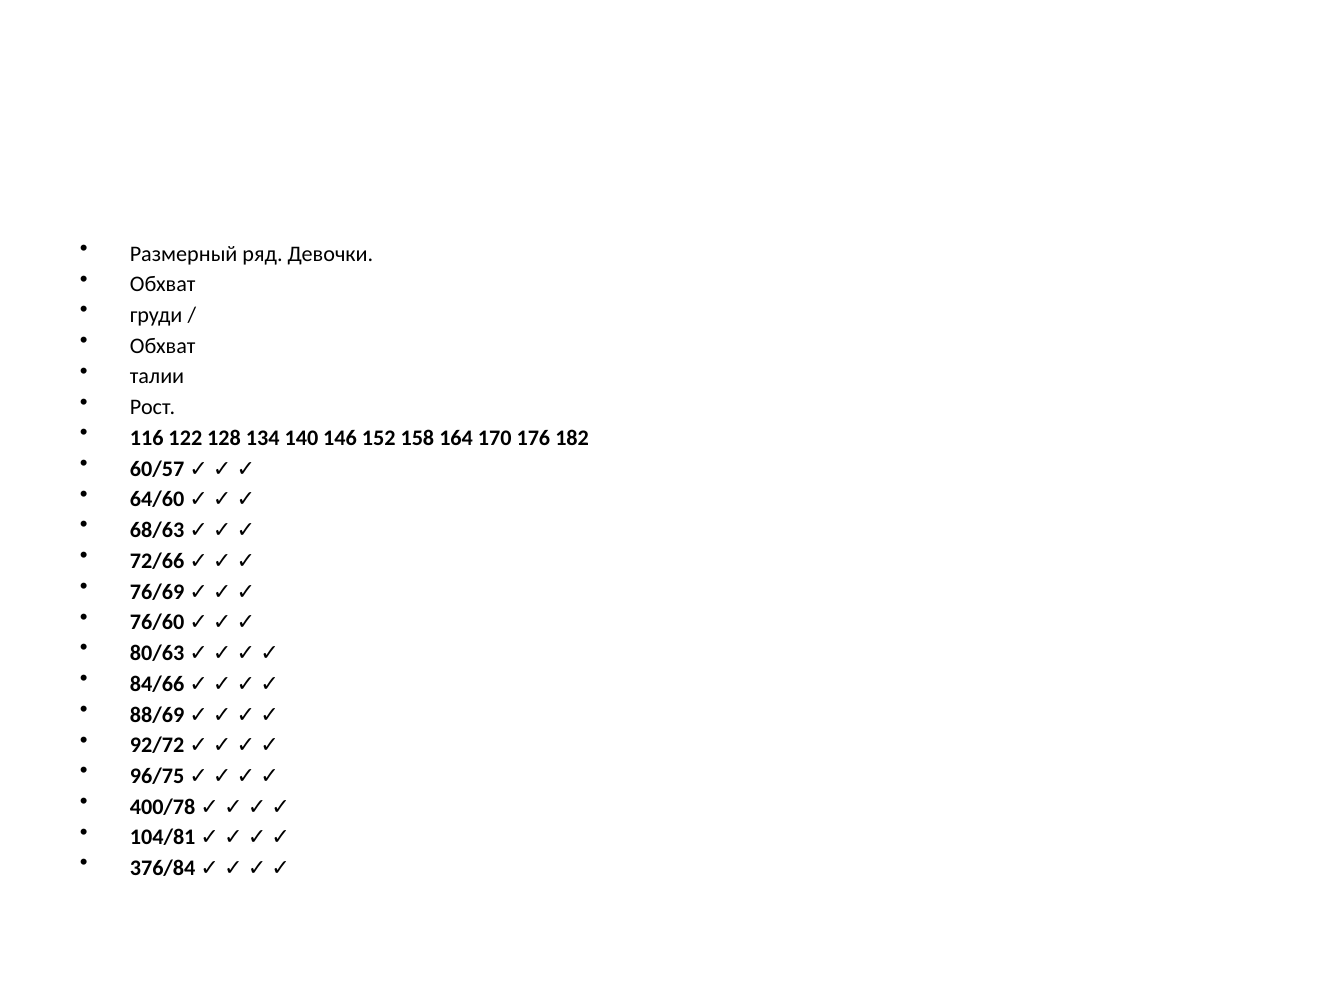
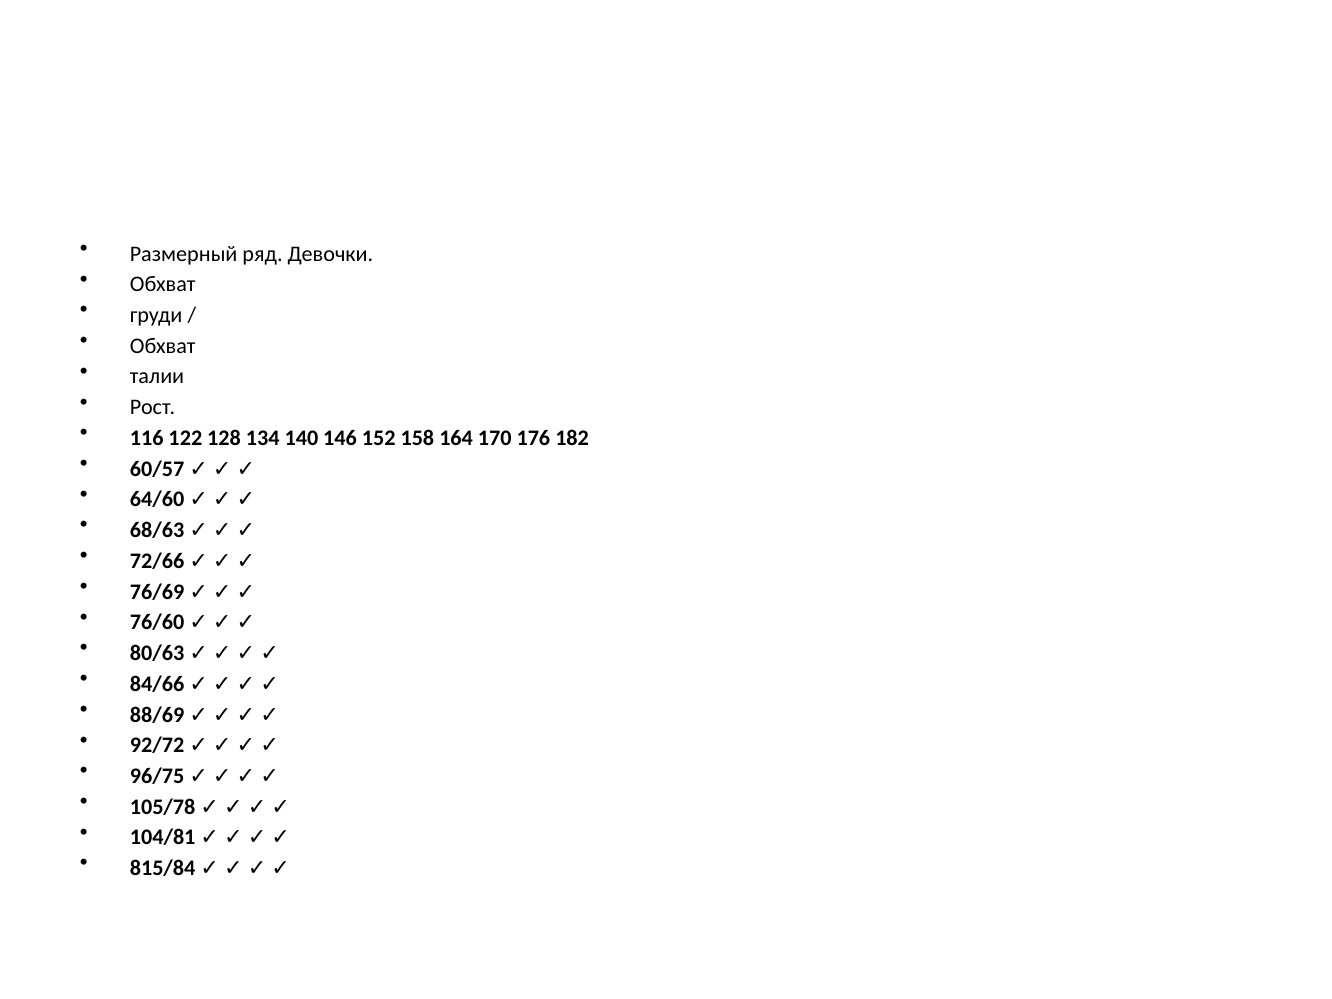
400/78: 400/78 -> 105/78 (163, 807)
376/84: 376/84 -> 815/84 (163, 868)
